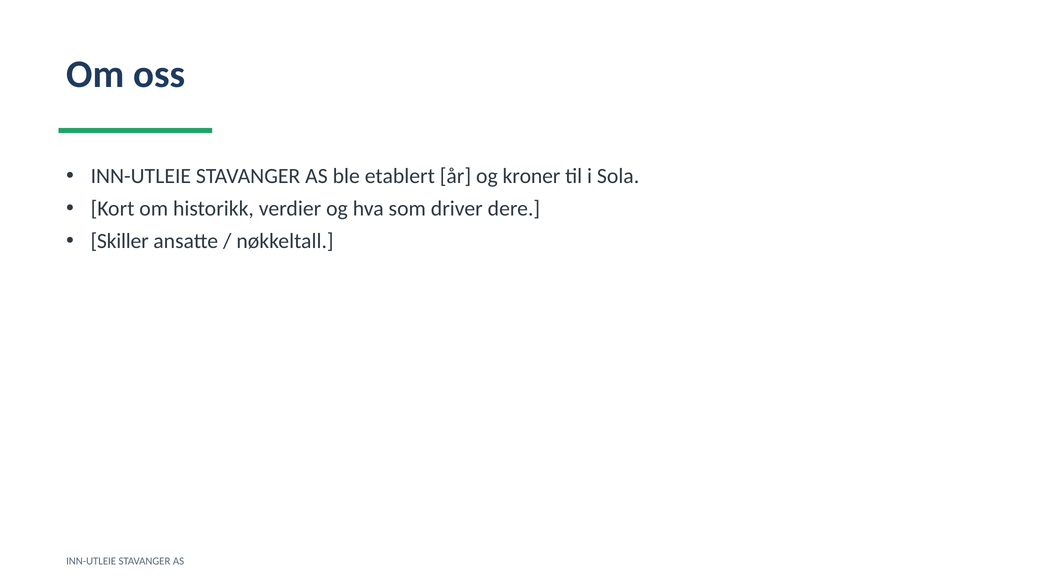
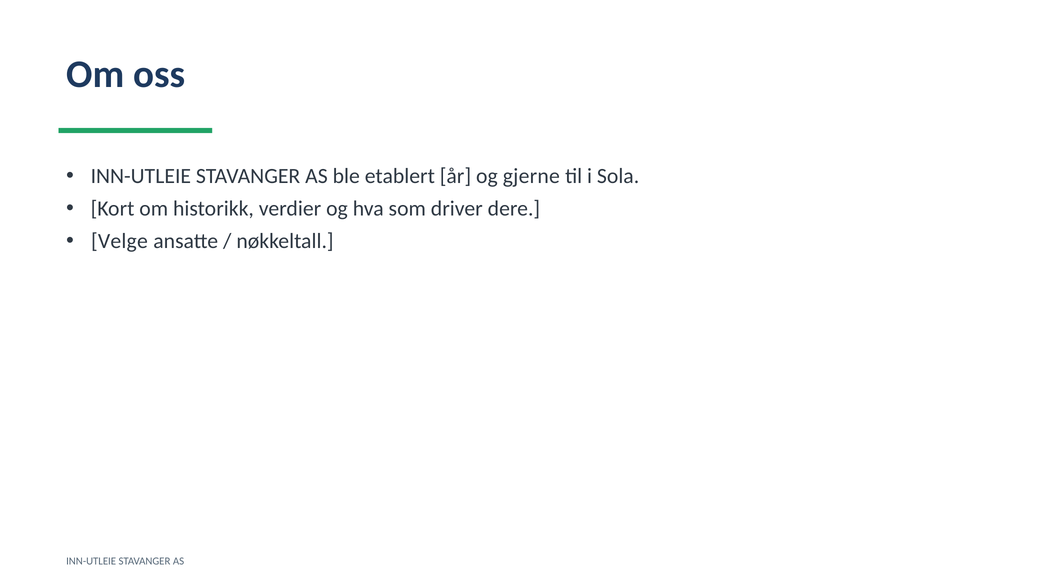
kroner: kroner -> gjerne (531, 176)
Skiller: Skiller -> Velge (119, 241)
